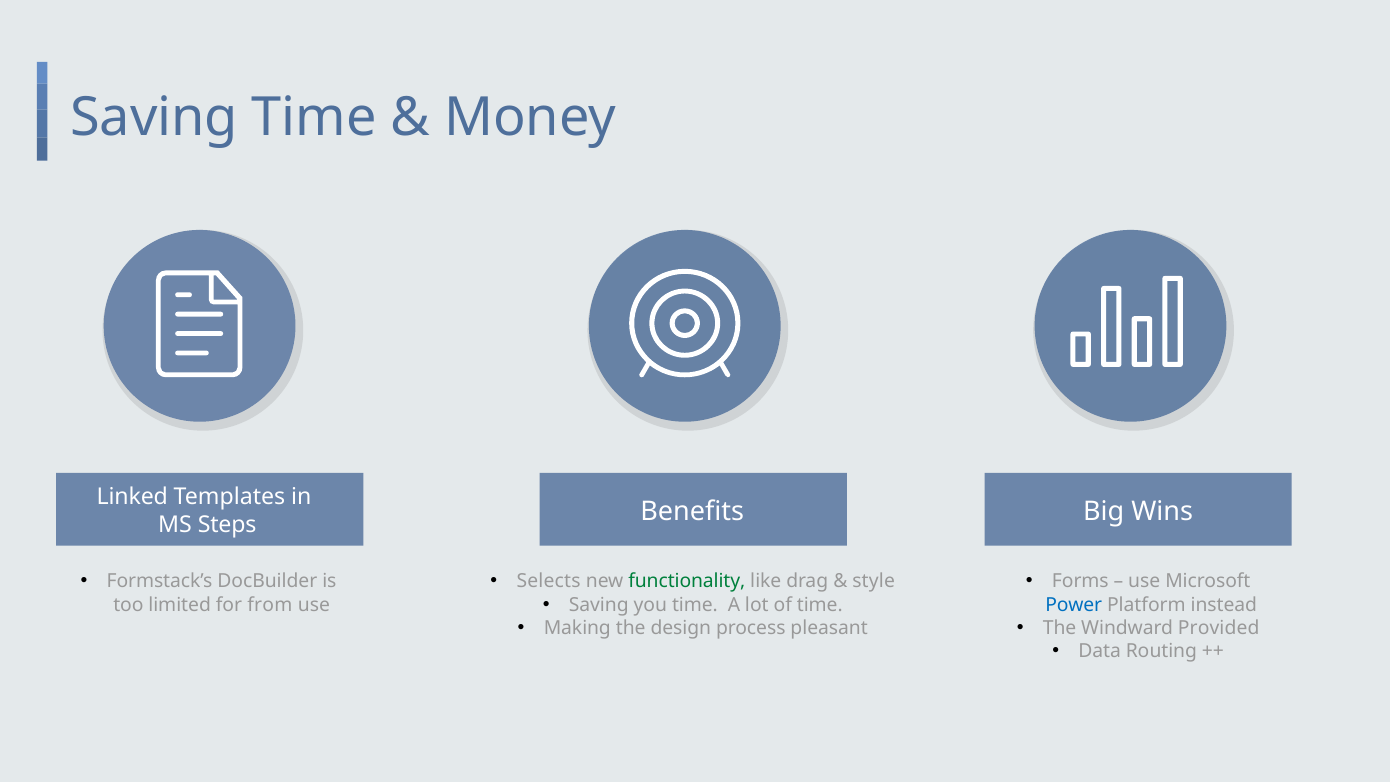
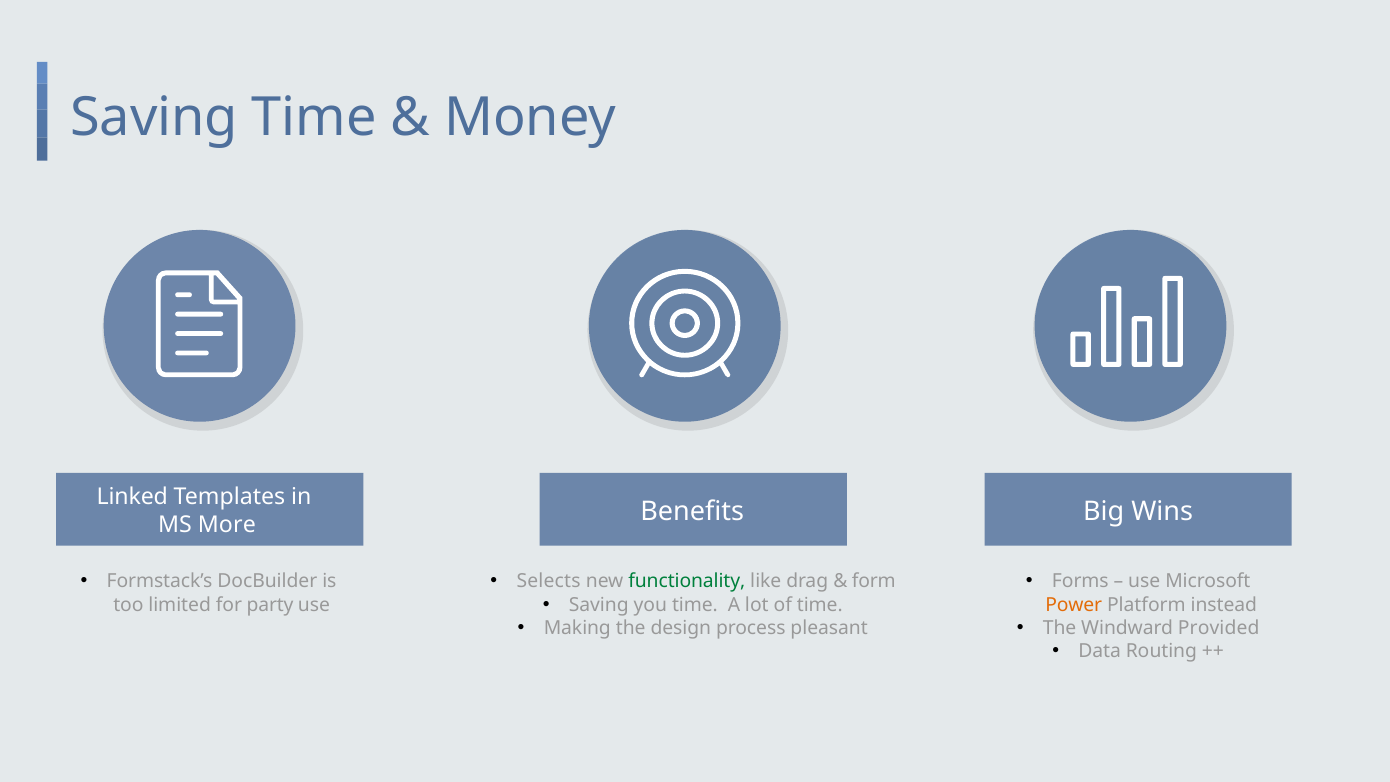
Steps: Steps -> More (227, 525)
style: style -> form (874, 582)
from: from -> party (270, 605)
Power colour: blue -> orange (1074, 605)
